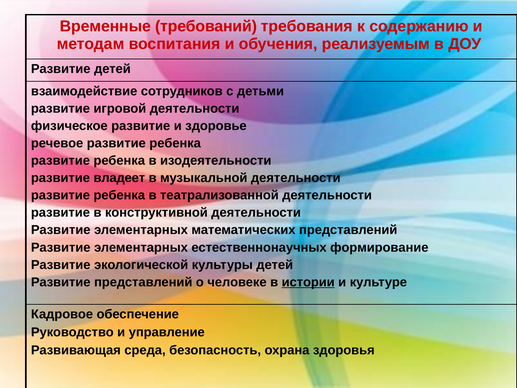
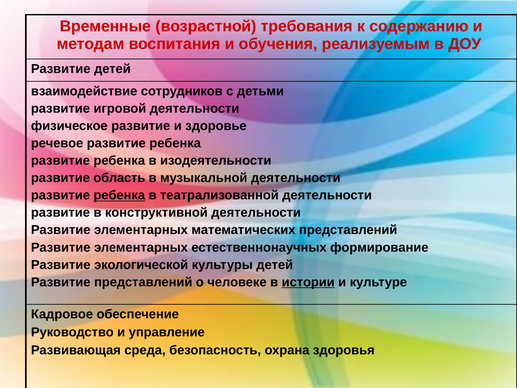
требований: требований -> возрастной (206, 26)
владеет: владеет -> область (119, 178)
ребенка underline: none -> present (119, 195)
